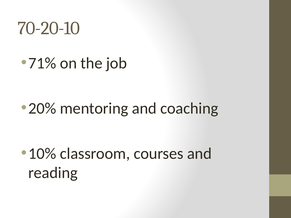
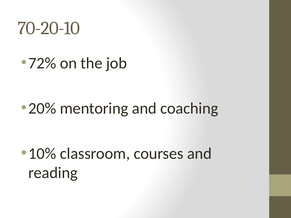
71%: 71% -> 72% (42, 63)
